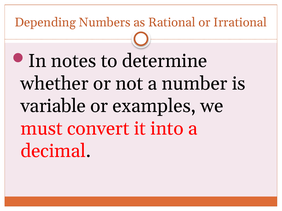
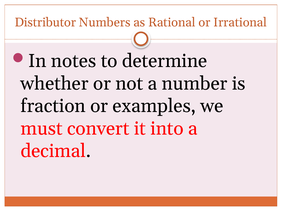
Depending: Depending -> Distributor (45, 22)
variable: variable -> fraction (53, 106)
